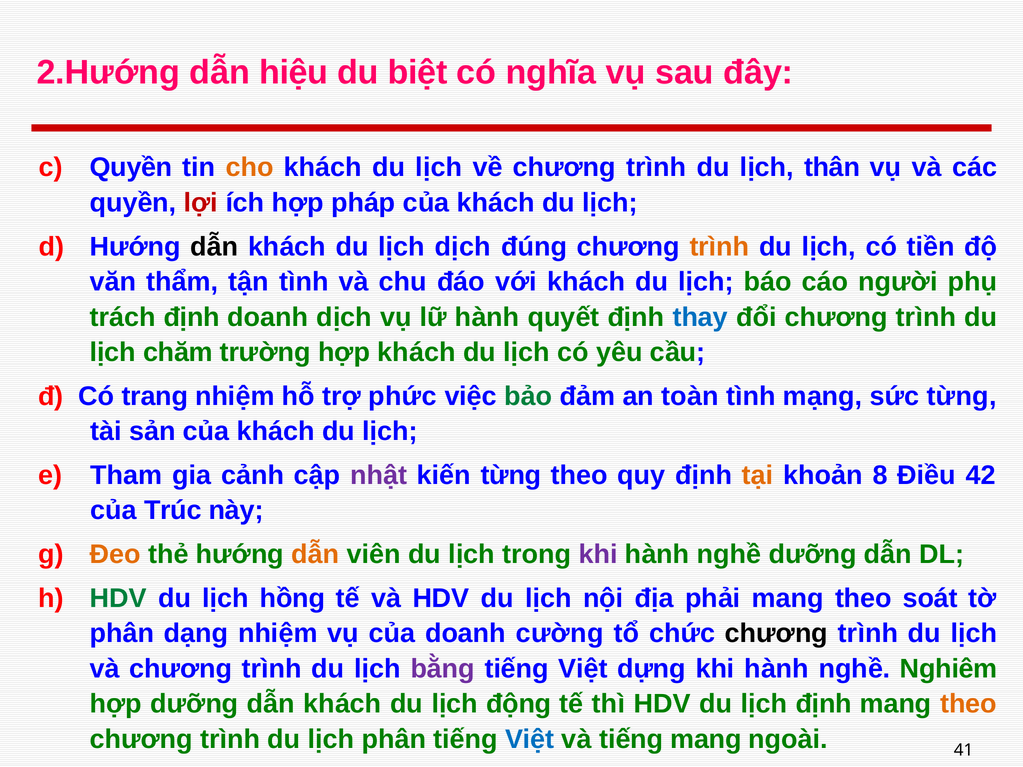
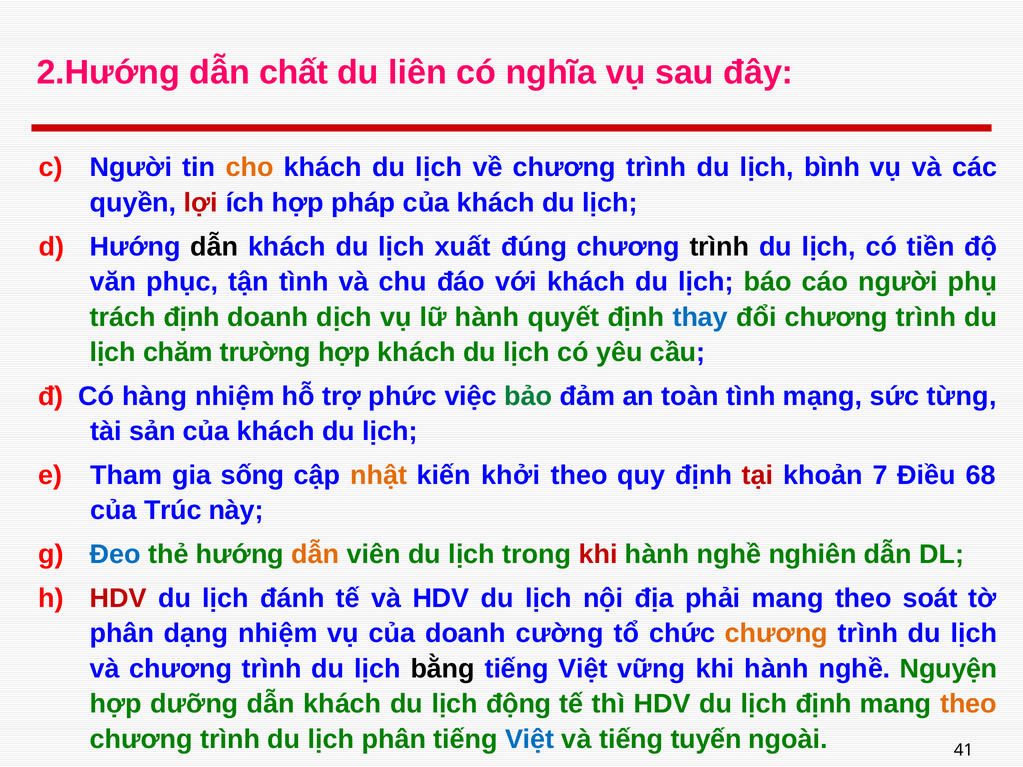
hiệu: hiệu -> chất (294, 73)
biệt: biệt -> liên (418, 73)
Quyền: Quyền -> Người (131, 168)
thân: thân -> bình (832, 168)
lịch dịch: dịch -> xuất (463, 247)
trình colour: orange -> black (719, 247)
thẩm: thẩm -> phục (182, 282)
trang: trang -> hàng (155, 396)
cảnh: cảnh -> sống (253, 475)
nhật colour: purple -> orange (379, 475)
kiến từng: từng -> khởi (511, 475)
tại colour: orange -> red (758, 475)
8: 8 -> 7 (880, 475)
42: 42 -> 68 (981, 475)
Đeo colour: orange -> blue (115, 555)
khi colour: purple -> red (598, 555)
nghề dưỡng: dưỡng -> nghiên (813, 555)
HDV colour: green -> red (118, 598)
hồng: hồng -> đánh (292, 598)
chương colour: black -> orange (776, 634)
bằng colour: purple -> black (443, 669)
dựng: dựng -> vững (651, 669)
Nghiêm: Nghiêm -> Nguyện (949, 669)
tiếng mang: mang -> tuyến (706, 739)
